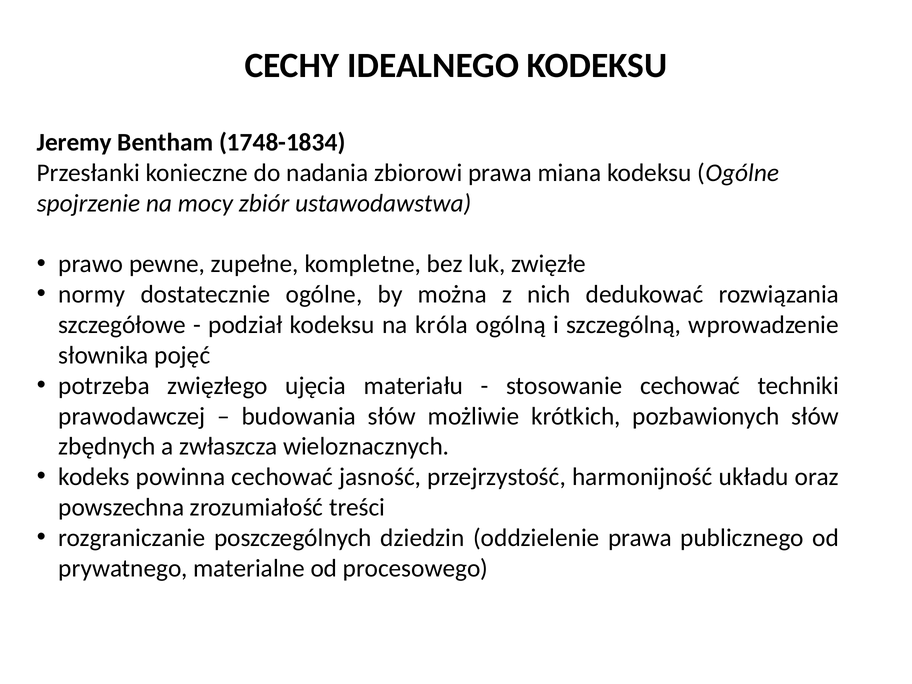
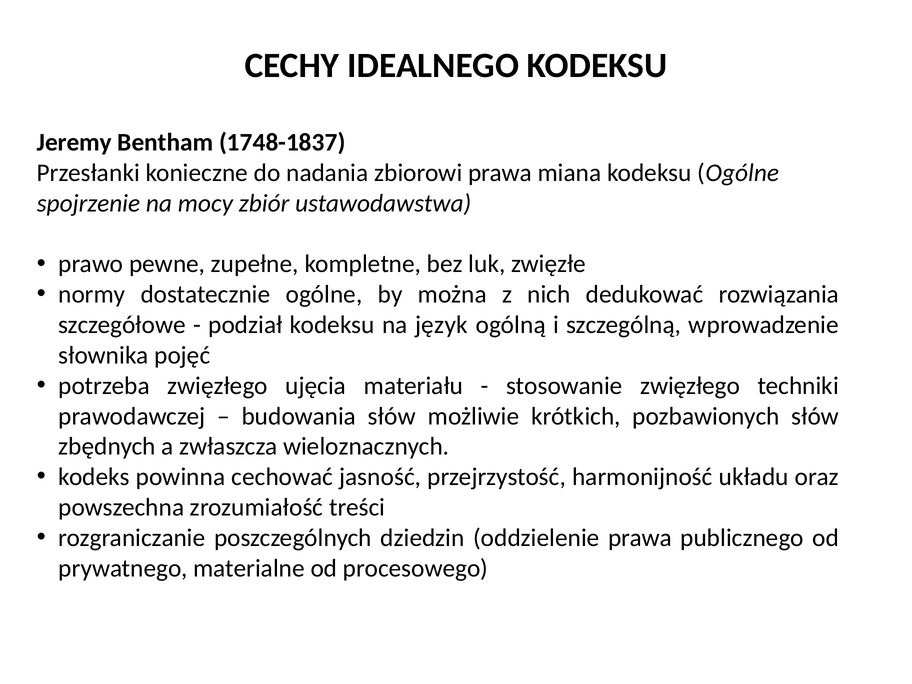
1748-1834: 1748-1834 -> 1748-1837 (282, 142)
króla: króla -> język (442, 325)
stosowanie cechować: cechować -> zwięzłego (690, 386)
